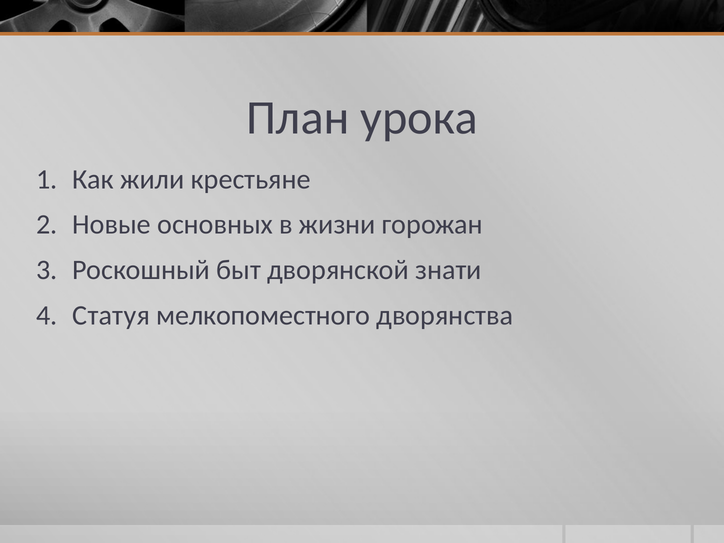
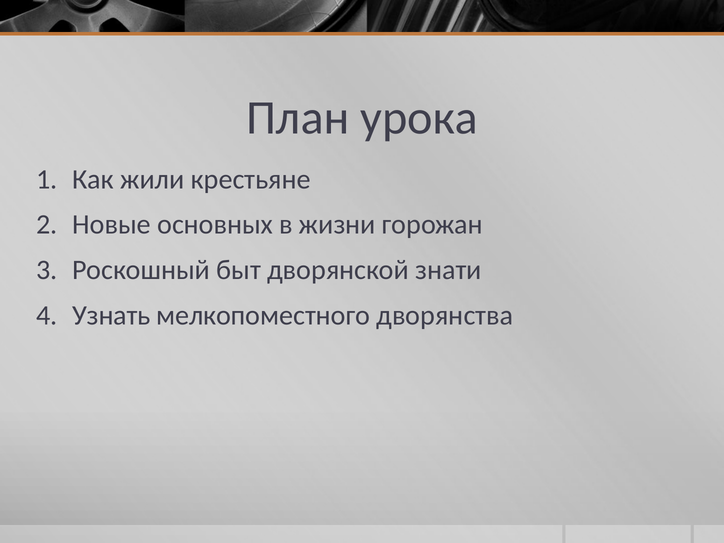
Статуя: Статуя -> Узнать (111, 316)
